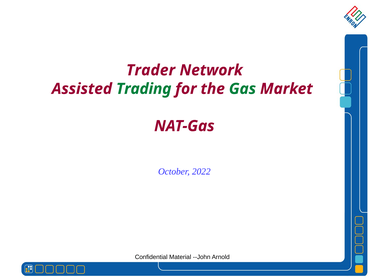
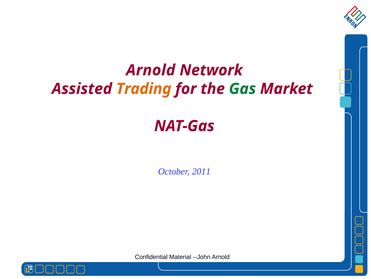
Trader: Trader -> Arnold (151, 70)
Trading colour: green -> orange (144, 89)
2022: 2022 -> 2011 (201, 171)
